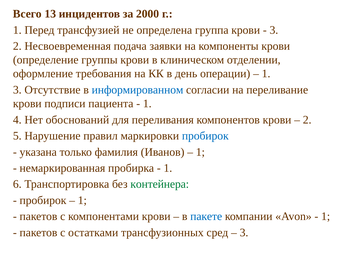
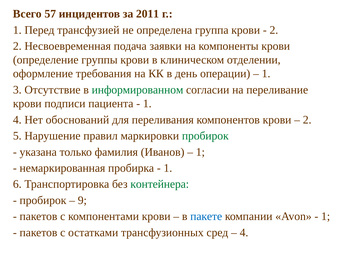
13: 13 -> 57 (50, 14)
2000: 2000 -> 2011 (148, 14)
3: 3 -> 2 (274, 30)
информированном colour: blue -> green (138, 90)
пробирок colour: blue -> green (205, 136)
1: 1 -> 9 (82, 200)
3: 3 -> 4 (244, 232)
